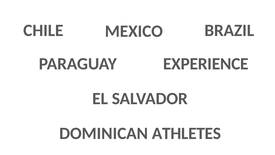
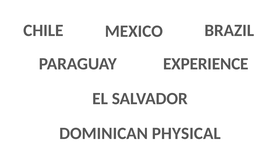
ATHLETES: ATHLETES -> PHYSICAL (186, 133)
